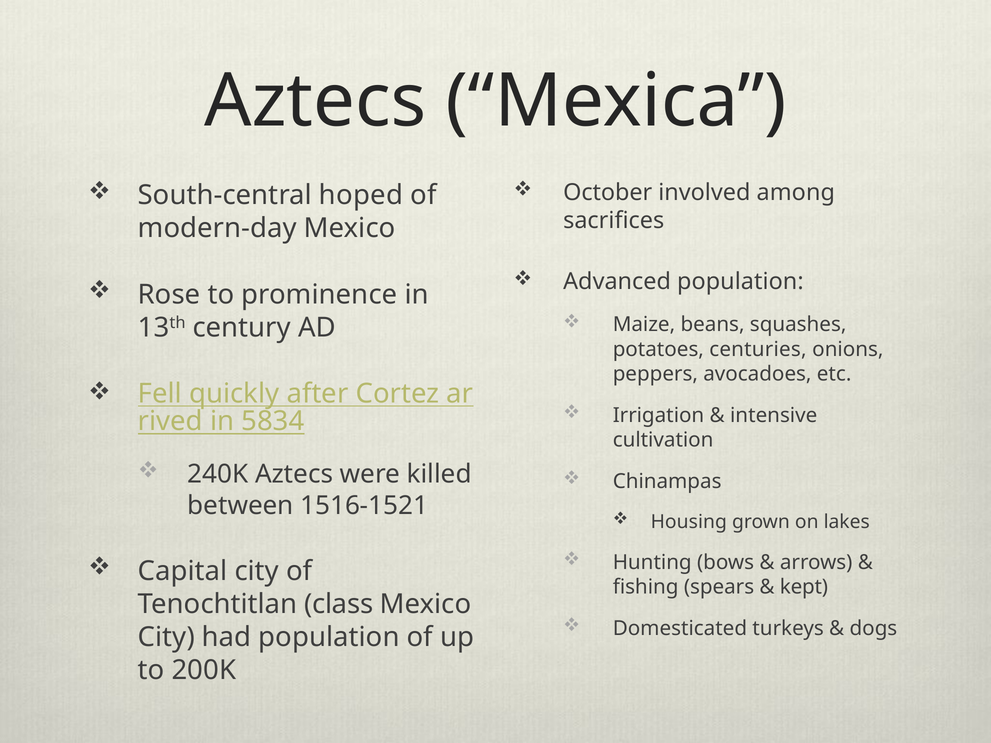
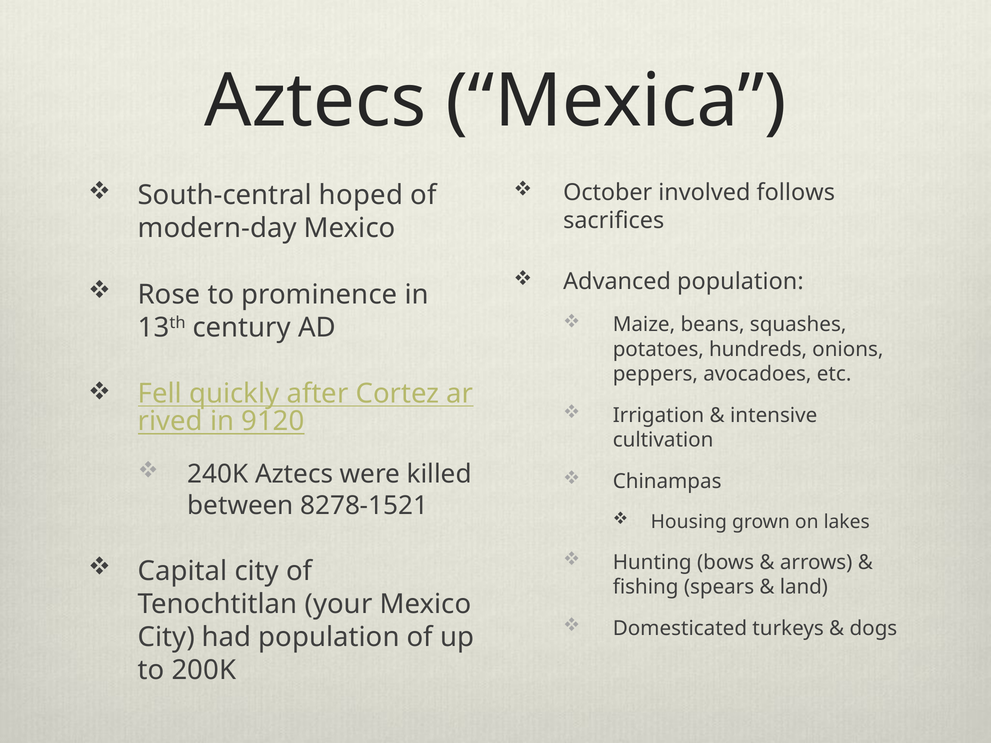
among: among -> follows (796, 193)
centuries: centuries -> hundreds (758, 349)
5834: 5834 -> 9120 (273, 421)
1516-1521: 1516-1521 -> 8278-1521 (364, 506)
kept: kept -> land (804, 587)
class: class -> your (339, 604)
